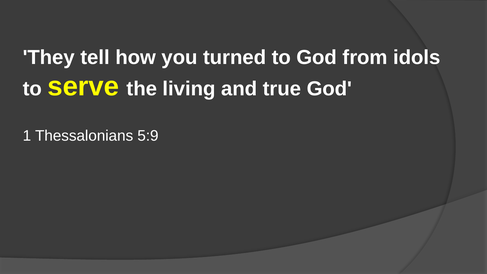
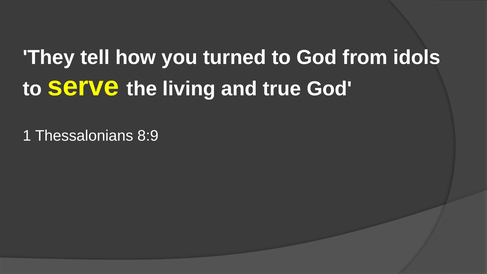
5:9: 5:9 -> 8:9 (148, 136)
